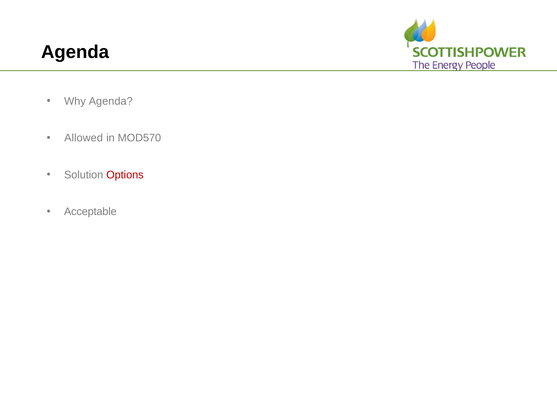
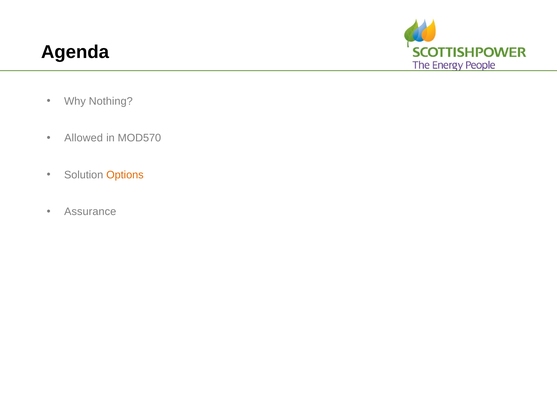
Why Agenda: Agenda -> Nothing (111, 101)
Options colour: red -> orange (125, 175)
Acceptable: Acceptable -> Assurance (90, 212)
